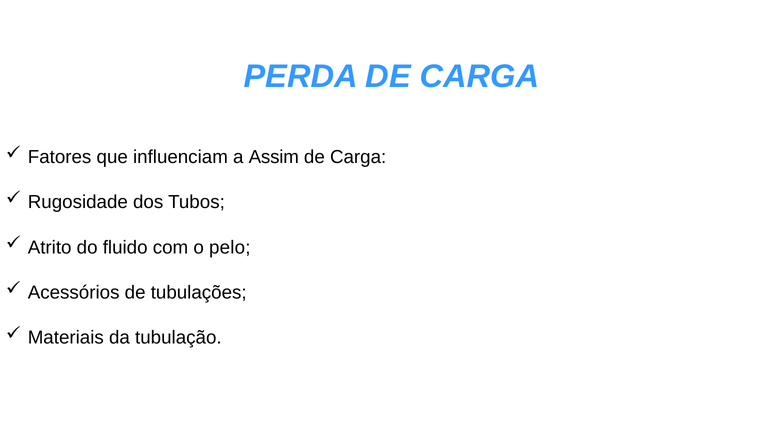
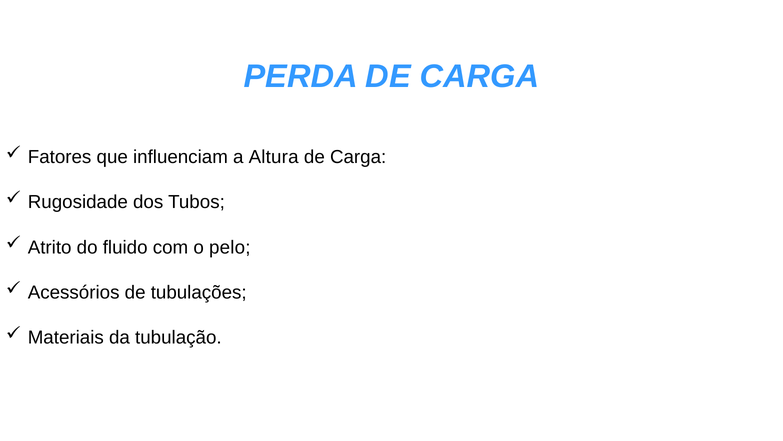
Assim: Assim -> Altura (274, 157)
